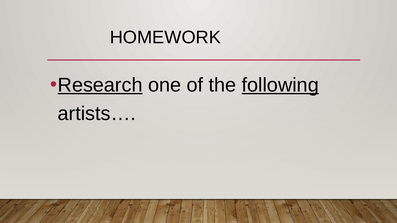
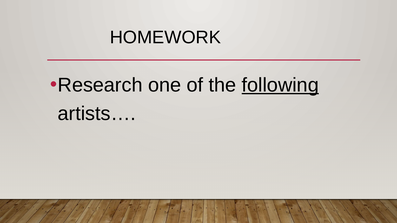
Research underline: present -> none (100, 85)
